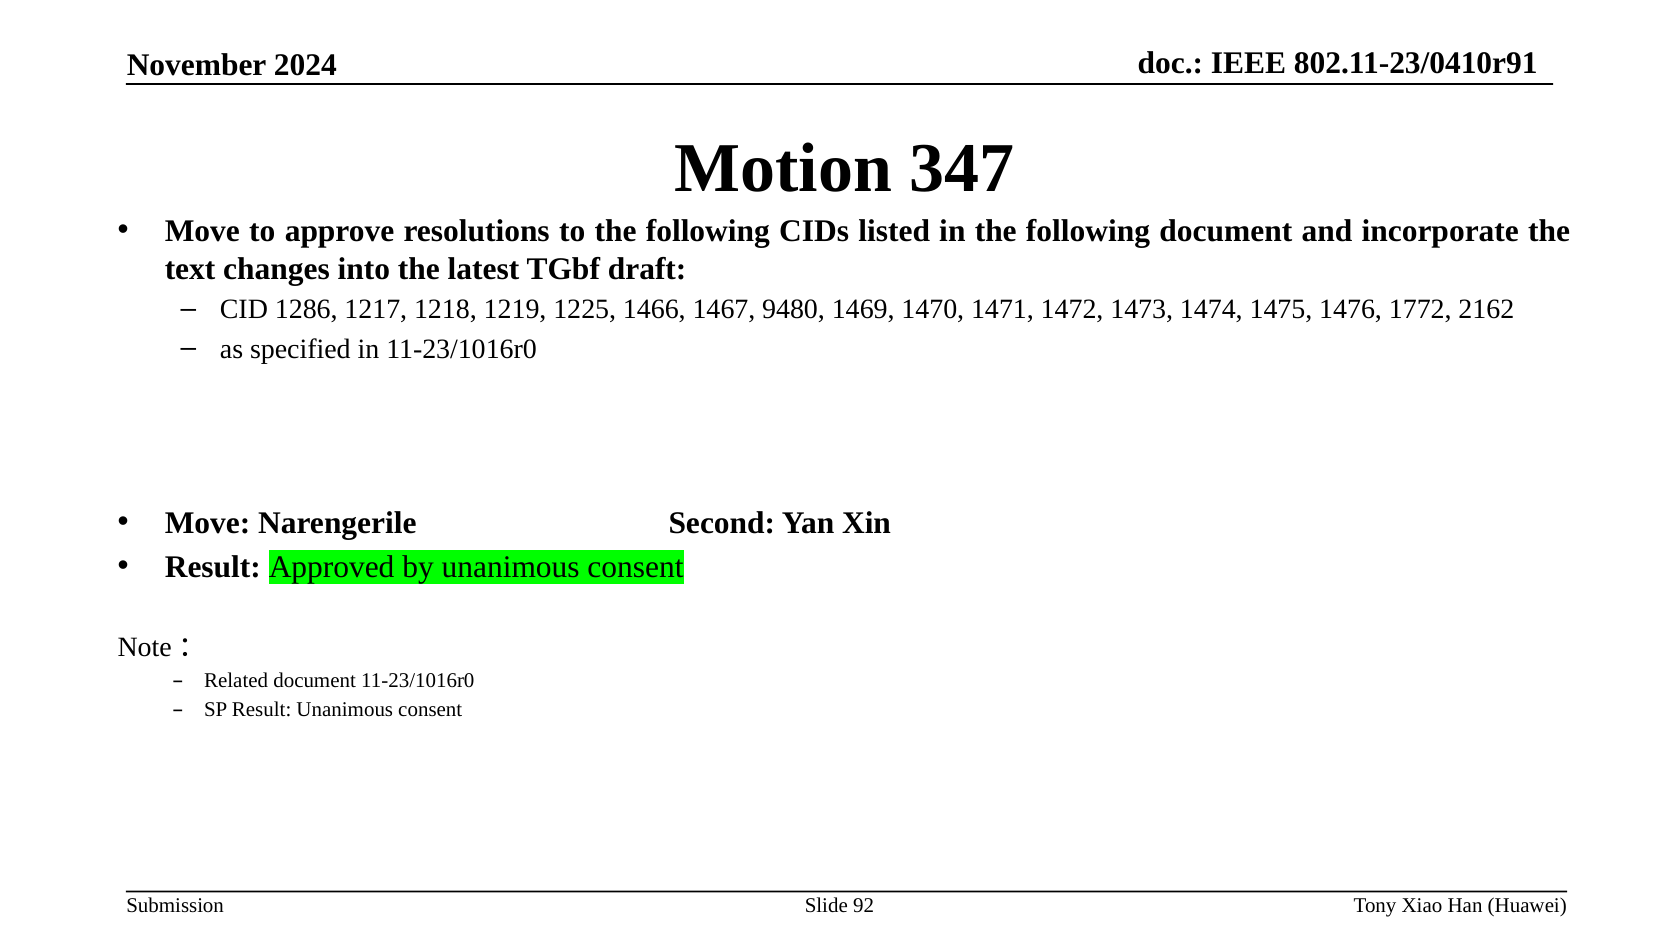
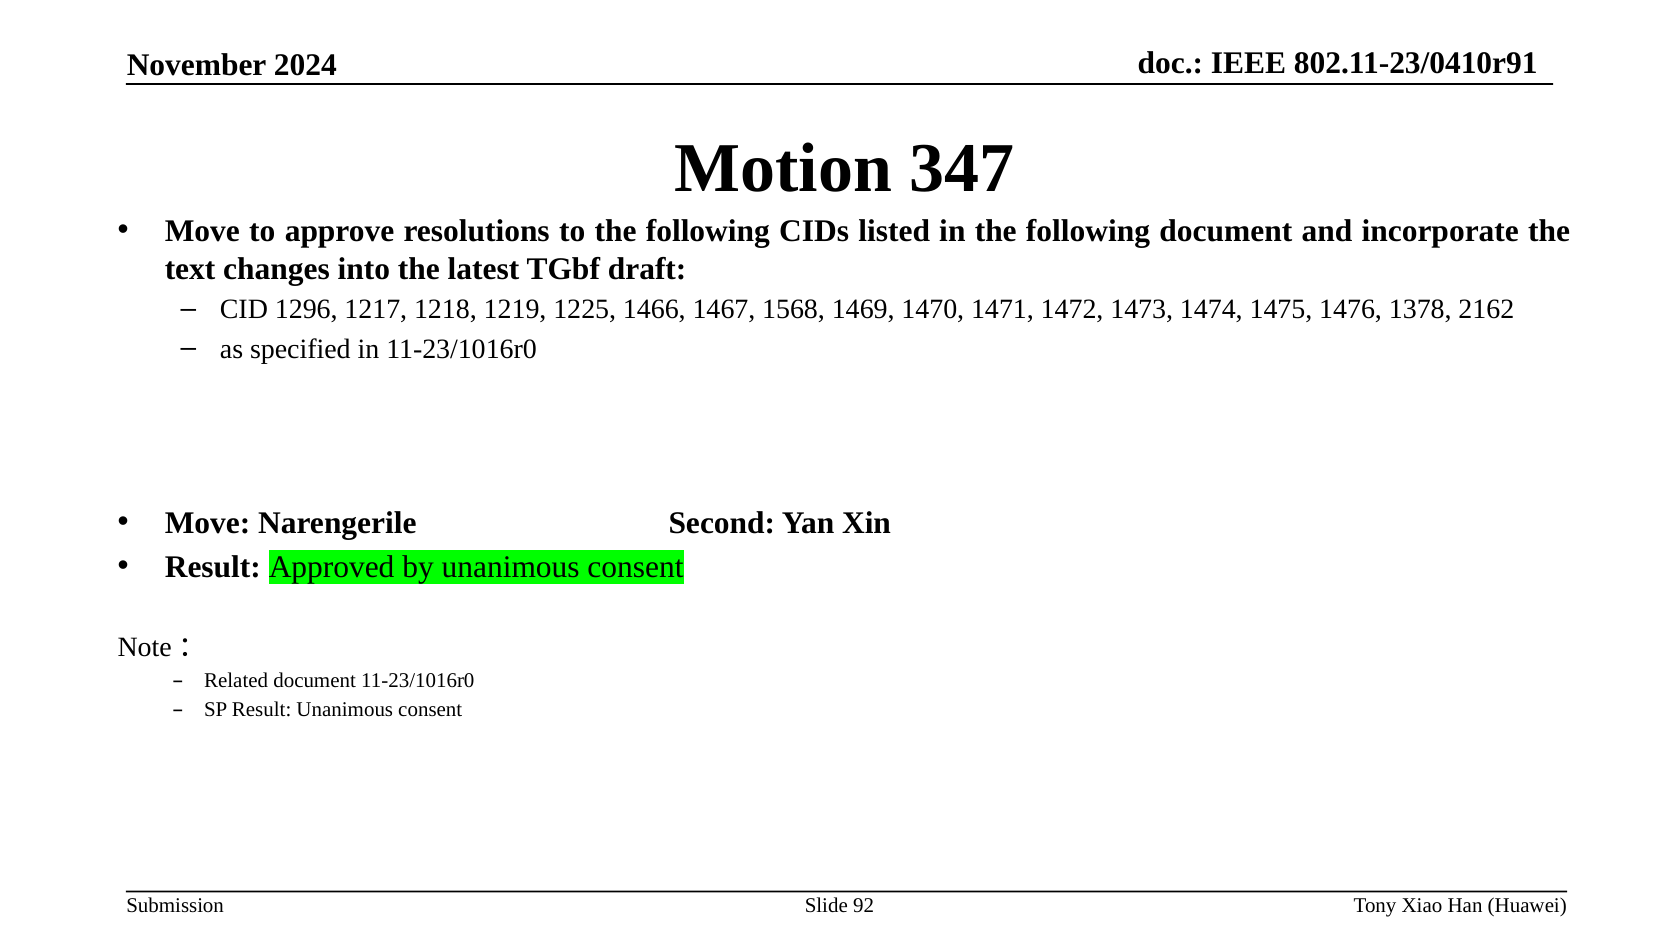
1286: 1286 -> 1296 (306, 310)
9480: 9480 -> 1568 (794, 310)
1772: 1772 -> 1378 (1420, 310)
